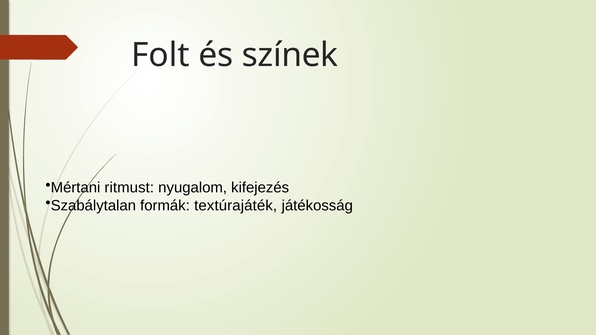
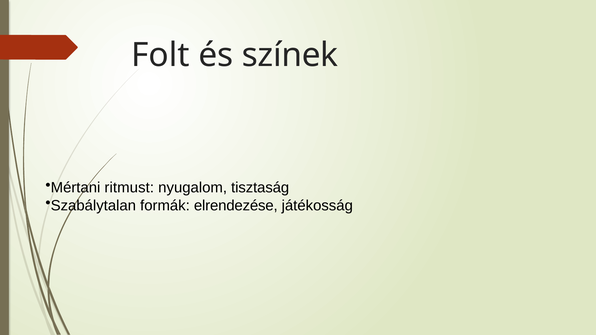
kifejezés: kifejezés -> tisztaság (260, 188)
textúrajáték: textúrajáték -> elrendezése (236, 206)
